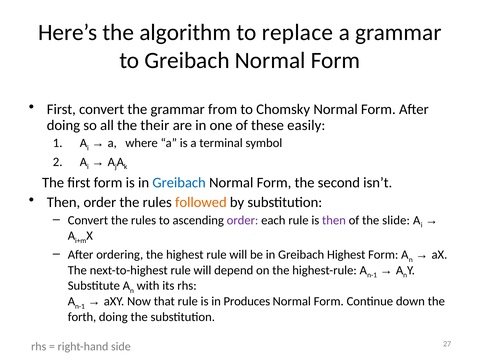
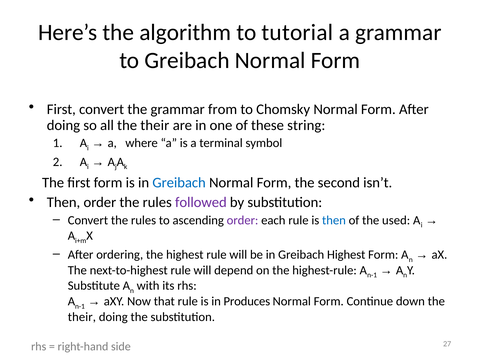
replace: replace -> tutorial (297, 32)
easily: easily -> string (306, 125)
followed colour: orange -> purple (201, 202)
then colour: purple -> blue (334, 220)
slide: slide -> used (396, 220)
forth: forth -> their (82, 317)
